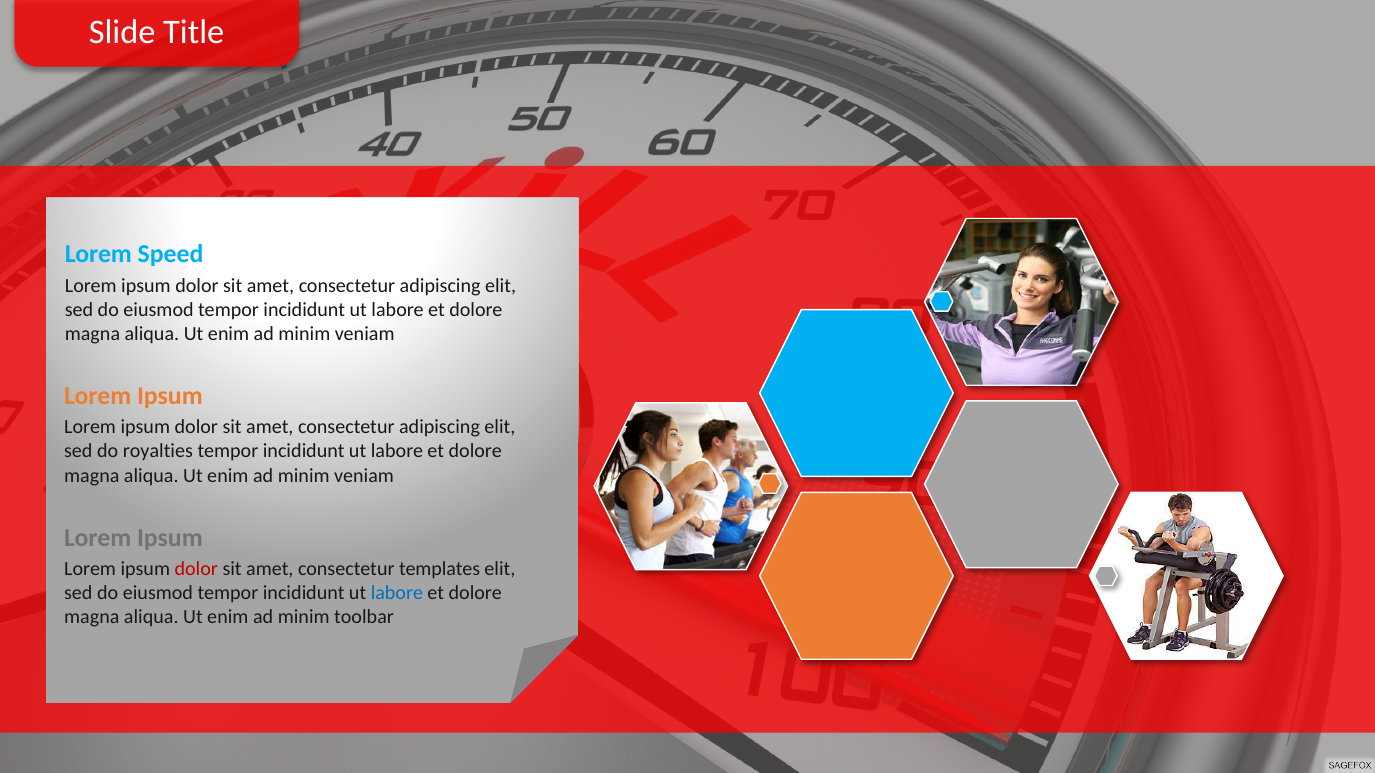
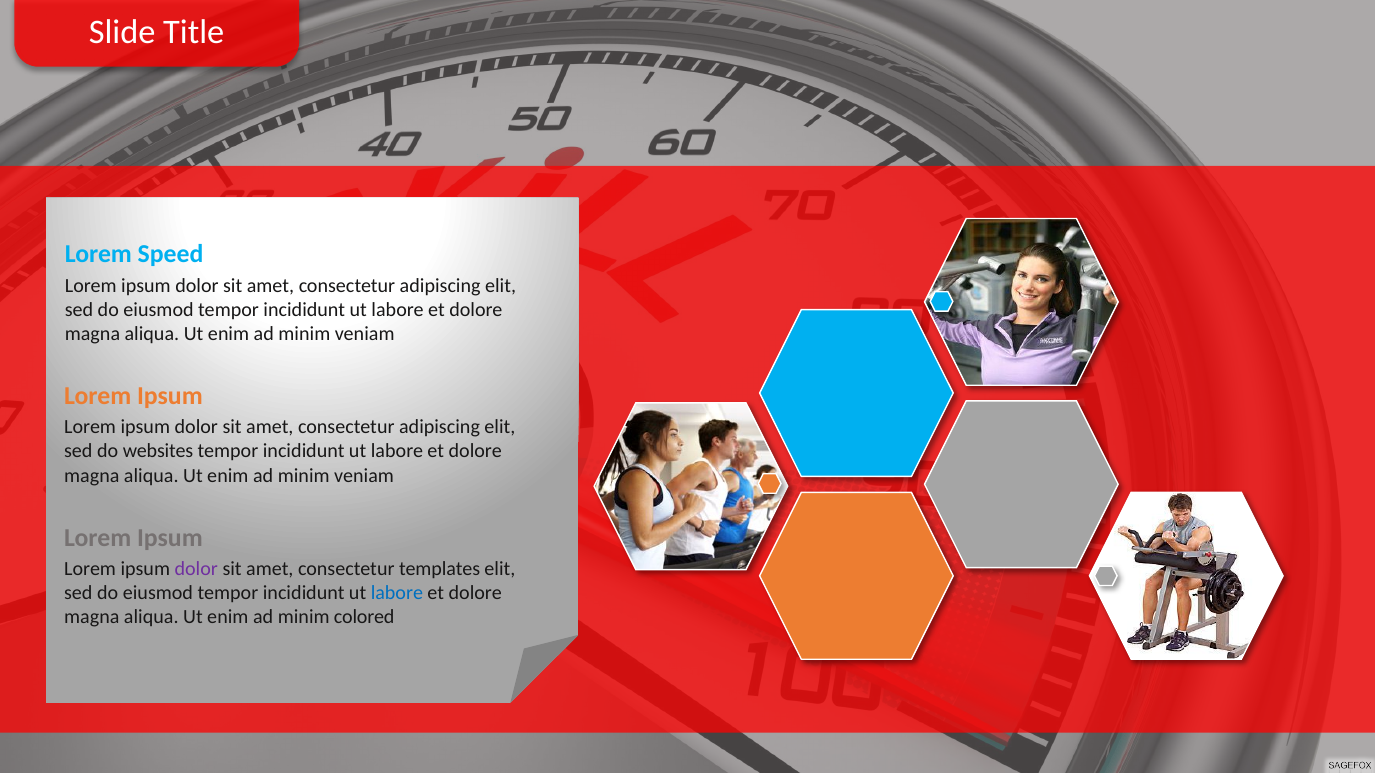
royalties: royalties -> websites (158, 452)
dolor colour: red -> purple (196, 569)
toolbar: toolbar -> colored (364, 618)
